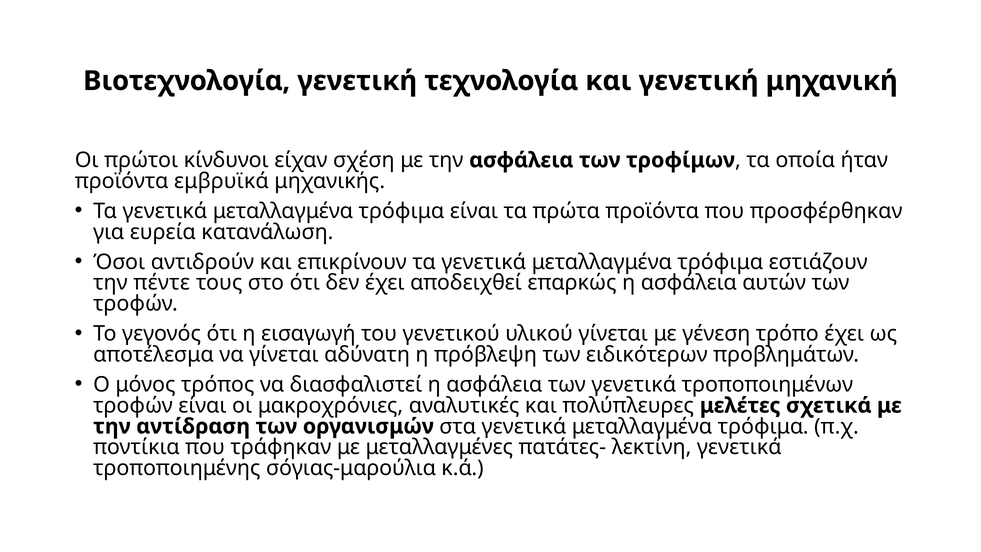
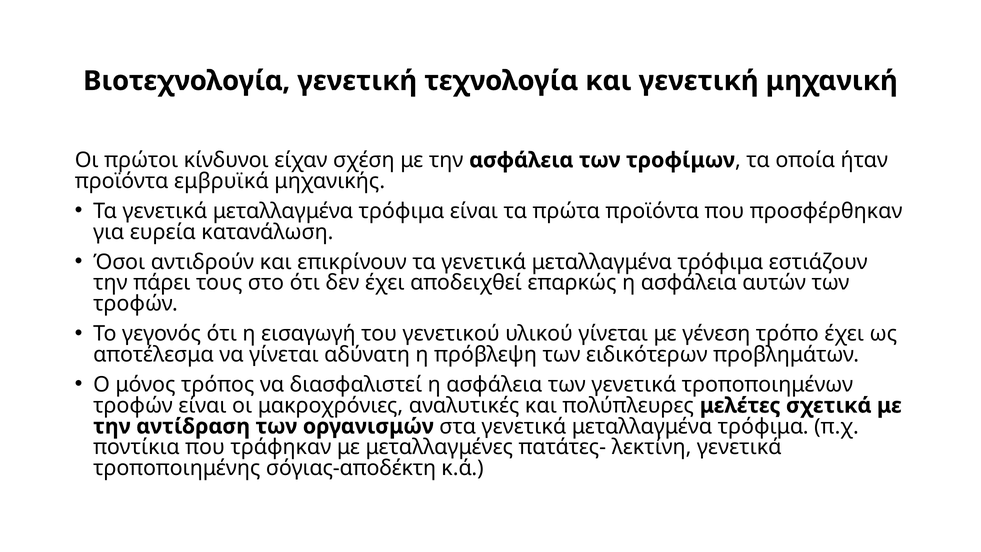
πέντε: πέντε -> πάρει (162, 283)
σόγιας-μαρούλια: σόγιας-μαρούλια -> σόγιας-αποδέκτη (351, 468)
